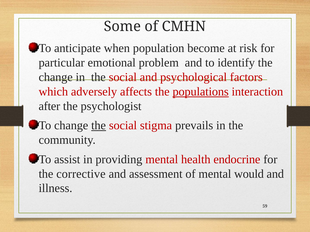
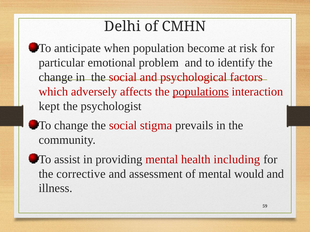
Some: Some -> Delhi (122, 27)
after: after -> kept (49, 106)
the underline: present -> none (99, 126)
endocrine: endocrine -> including (237, 160)
